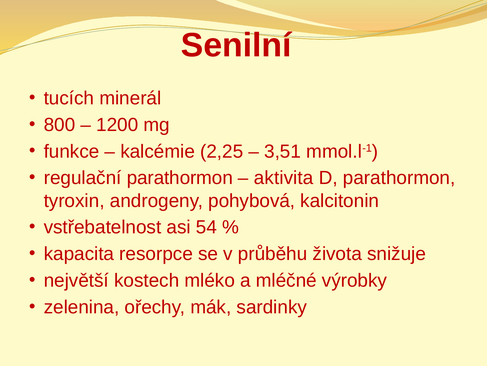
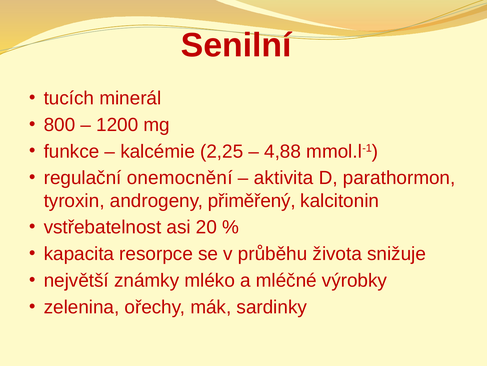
3,51: 3,51 -> 4,88 (283, 151)
regulační parathormon: parathormon -> onemocnění (180, 178)
pohybová: pohybová -> přiměřený (252, 200)
54: 54 -> 20 (206, 227)
kostech: kostech -> známky (147, 280)
